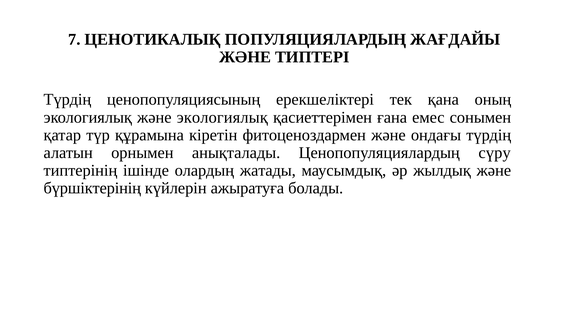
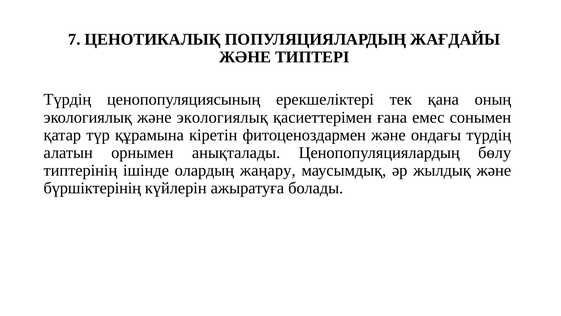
сүру: сүру -> бөлу (495, 152)
жатады: жатады -> жаңару (268, 170)
